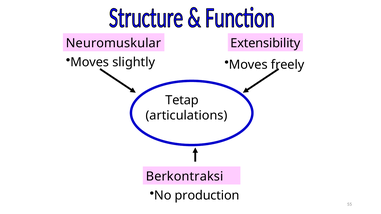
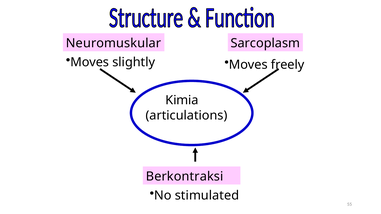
Extensibility: Extensibility -> Sarcoplasm (265, 43)
Tetap: Tetap -> Kimia (182, 100)
production: production -> stimulated (207, 196)
